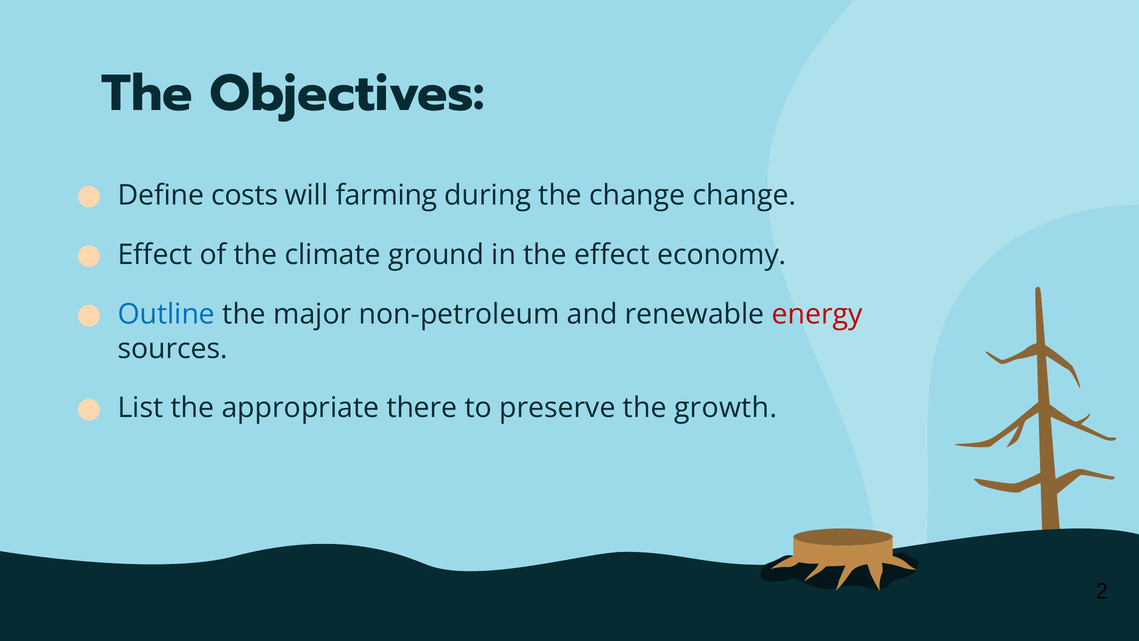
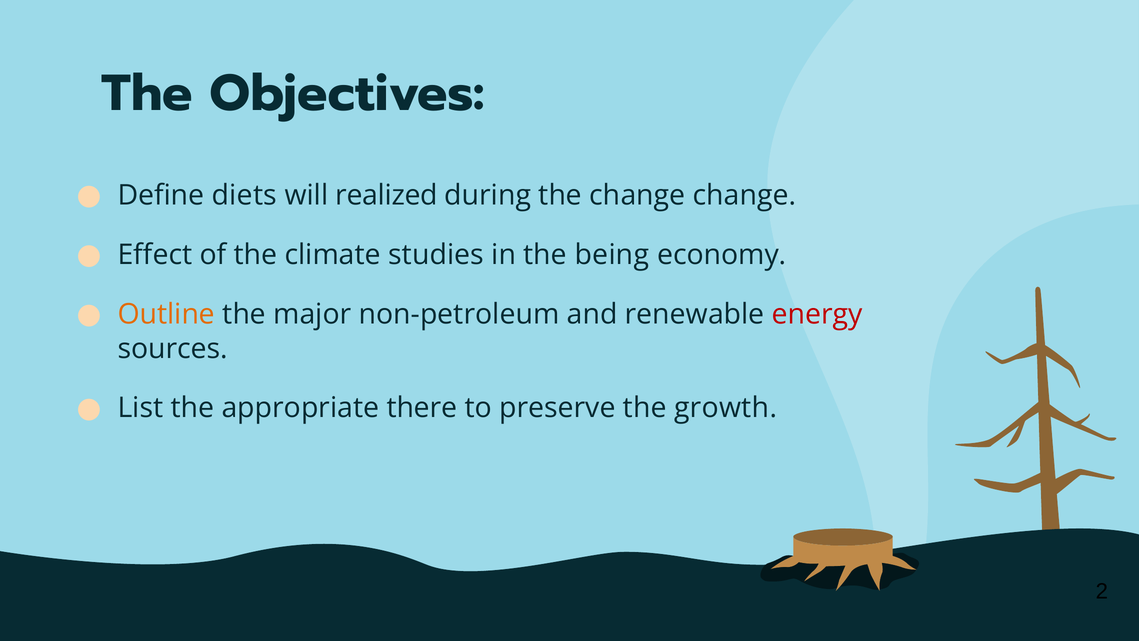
costs: costs -> diets (244, 195)
farming: farming -> realized (386, 195)
ground: ground -> studies (436, 255)
the effect: effect -> being (612, 255)
Outline colour: blue -> orange (166, 314)
